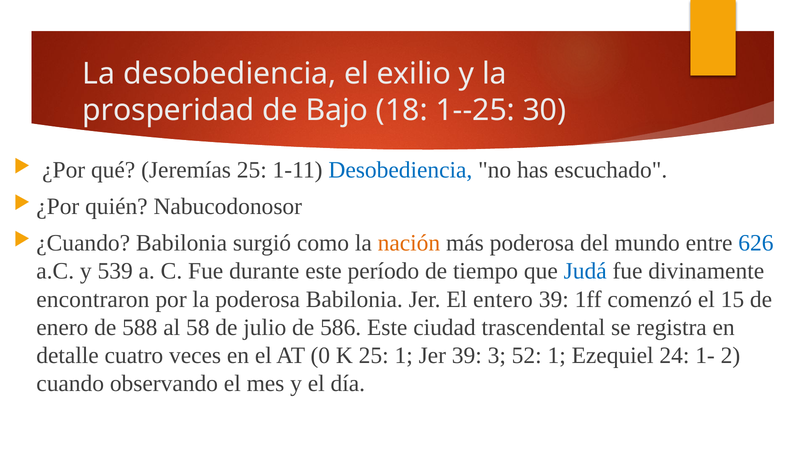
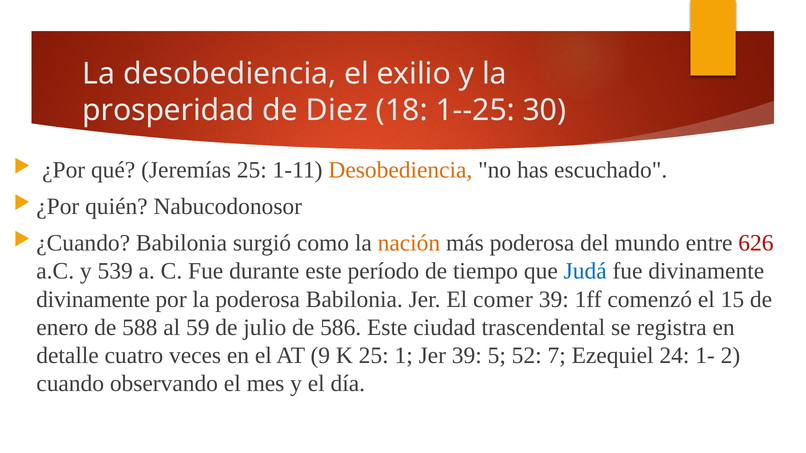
Bajo: Bajo -> Diez (337, 110)
Desobediencia colour: blue -> orange (400, 170)
626 colour: blue -> red (756, 243)
encontraron: encontraron -> divinamente (93, 300)
entero: entero -> comer (503, 300)
58: 58 -> 59 (198, 328)
0: 0 -> 9 (320, 356)
3: 3 -> 5 (497, 356)
52 1: 1 -> 7 (557, 356)
